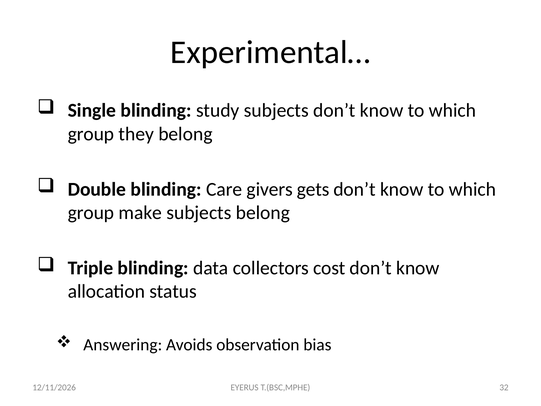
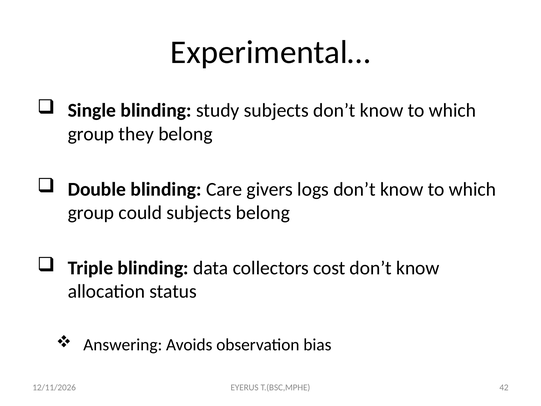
gets: gets -> logs (313, 189)
make: make -> could (140, 213)
32: 32 -> 42 (504, 387)
